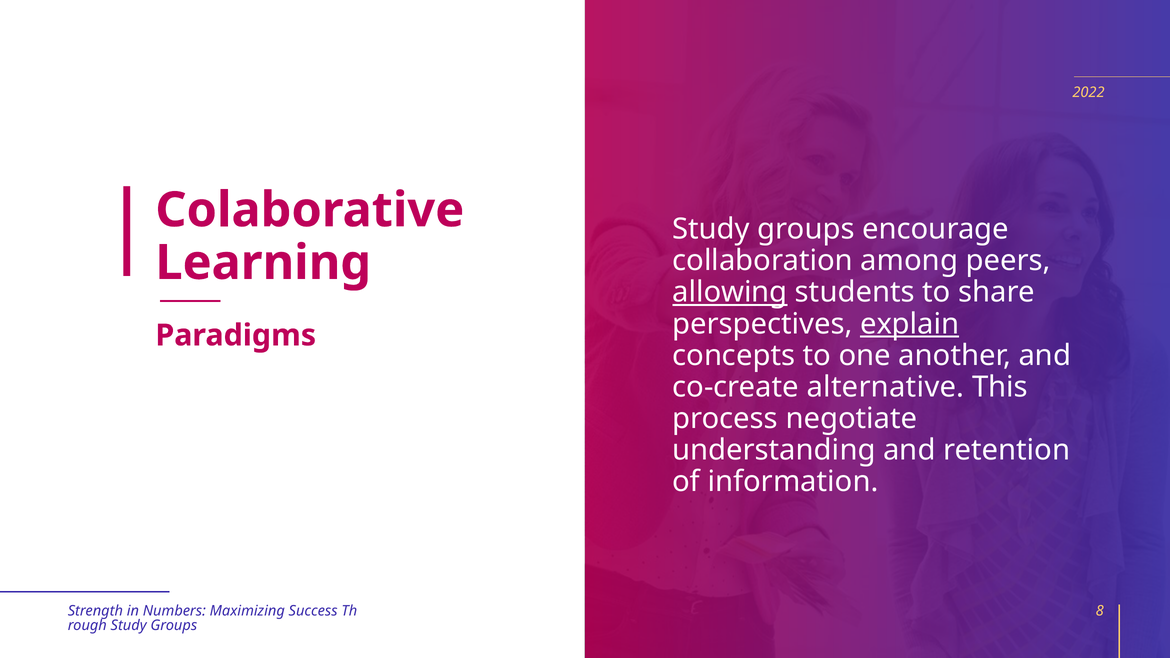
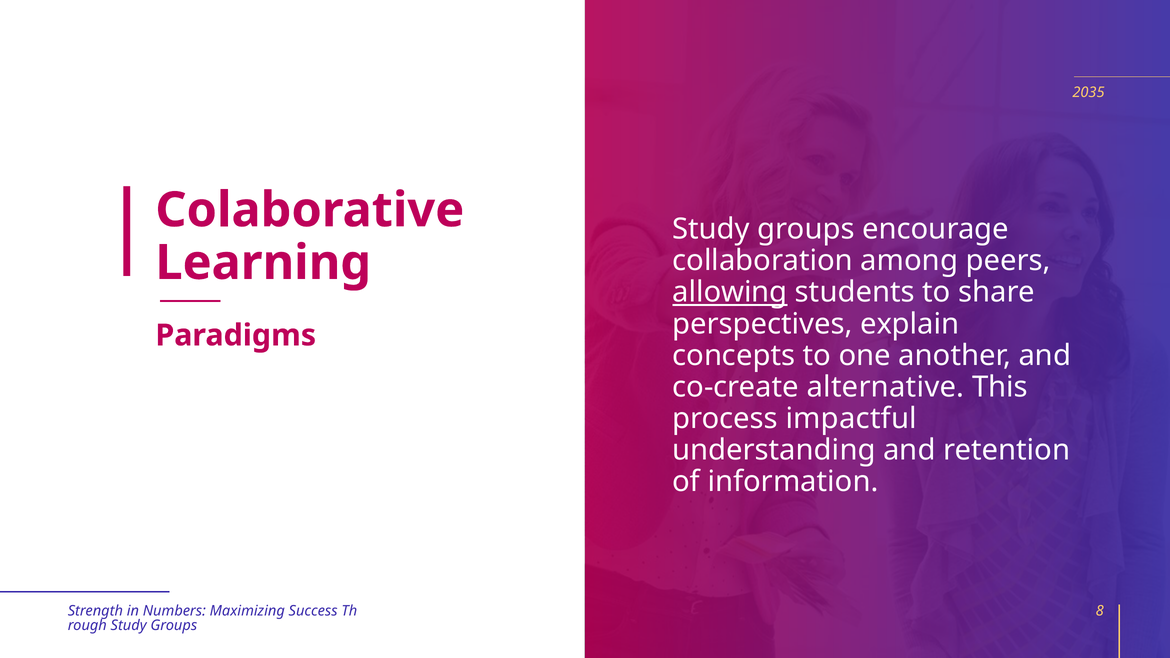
2022: 2022 -> 2035 (1088, 93)
explain underline: present -> none (910, 324)
negotiate: negotiate -> impactful (851, 419)
